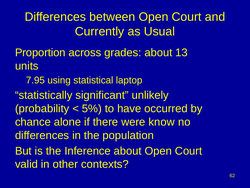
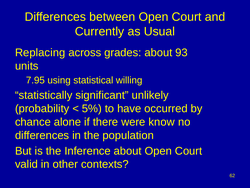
Proportion: Proportion -> Replacing (40, 52)
13: 13 -> 93 (182, 52)
laptop: laptop -> willing (129, 80)
